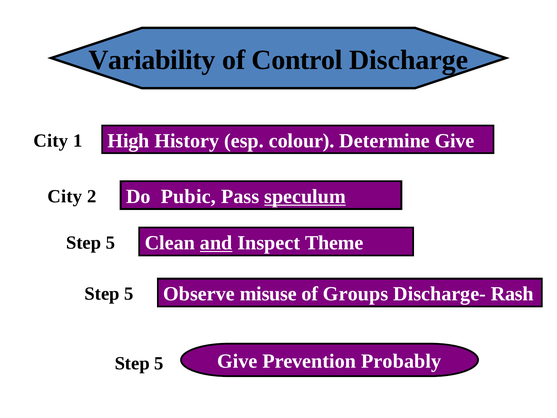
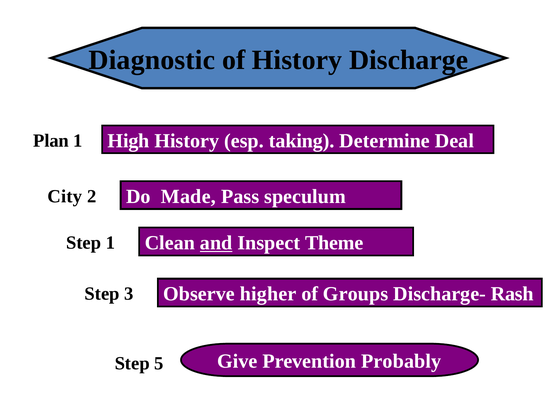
Variability: Variability -> Diagnostic (152, 60)
of Control: Control -> History (297, 60)
colour: colour -> taking (302, 141)
Determine Give: Give -> Deal (454, 141)
City: City -> Plan (51, 140)
Pubic: Pubic -> Made (188, 196)
speculum underline: present -> none (305, 196)
5: 5 -> 1 (110, 243)
misuse: misuse -> higher (268, 294)
5: 5 -> 3 (129, 294)
